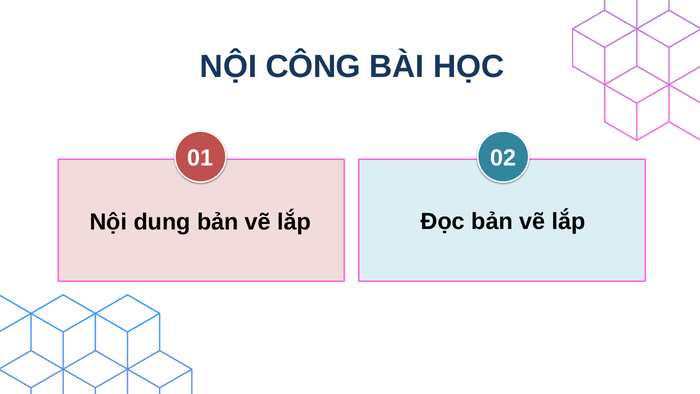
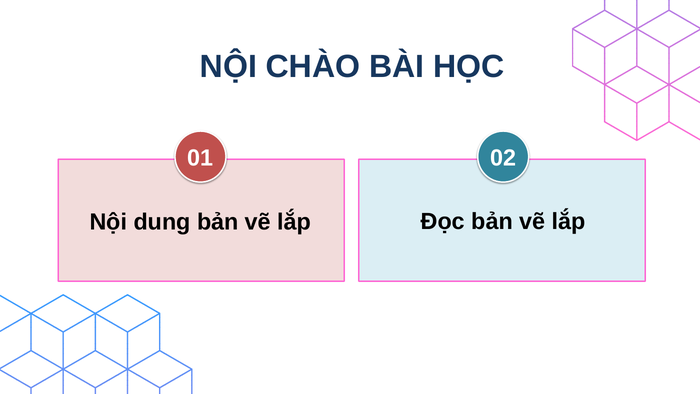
CÔNG: CÔNG -> CHÀO (313, 67)
